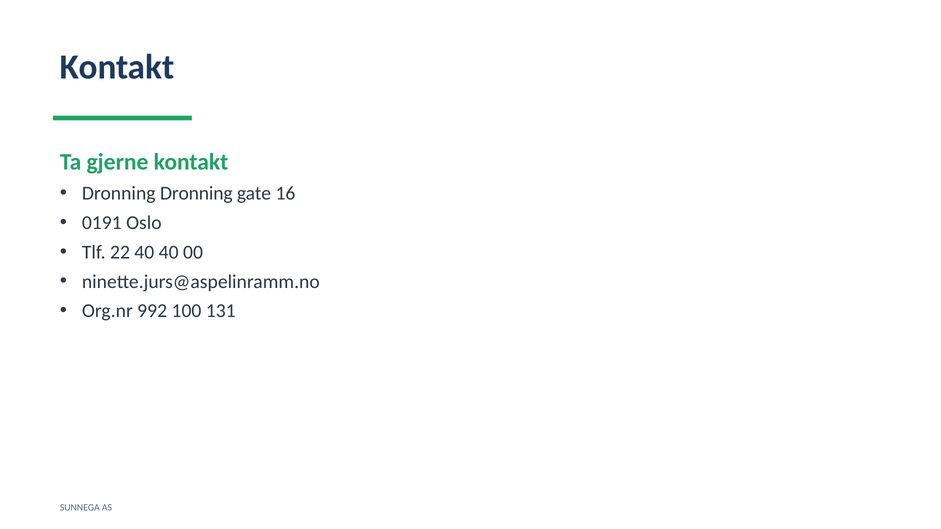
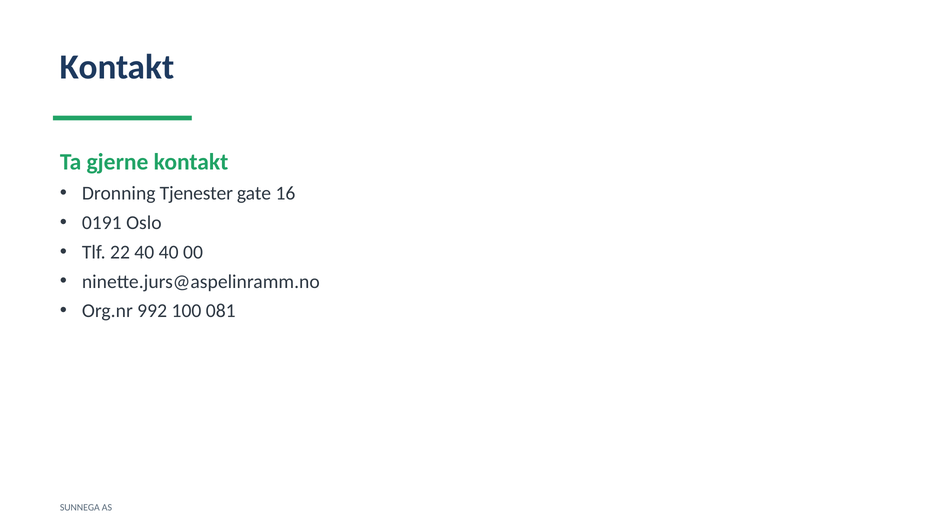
Dronning Dronning: Dronning -> Tjenester (196, 193)
131: 131 -> 081 (221, 311)
